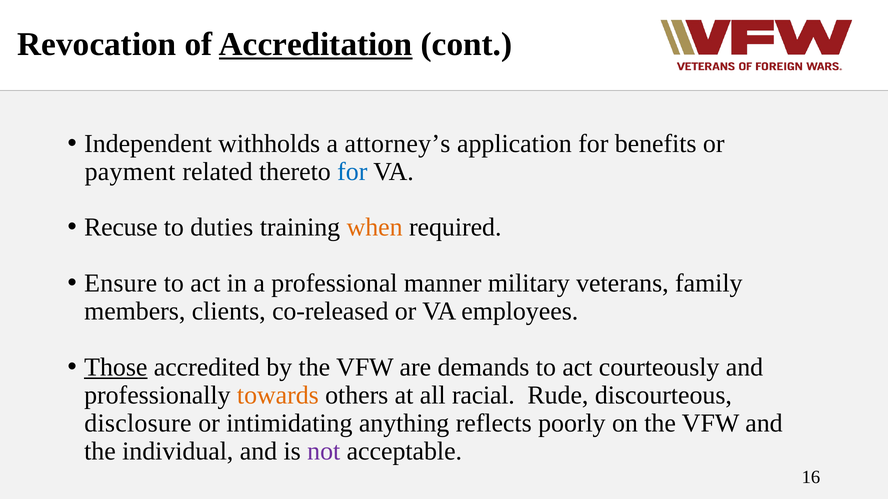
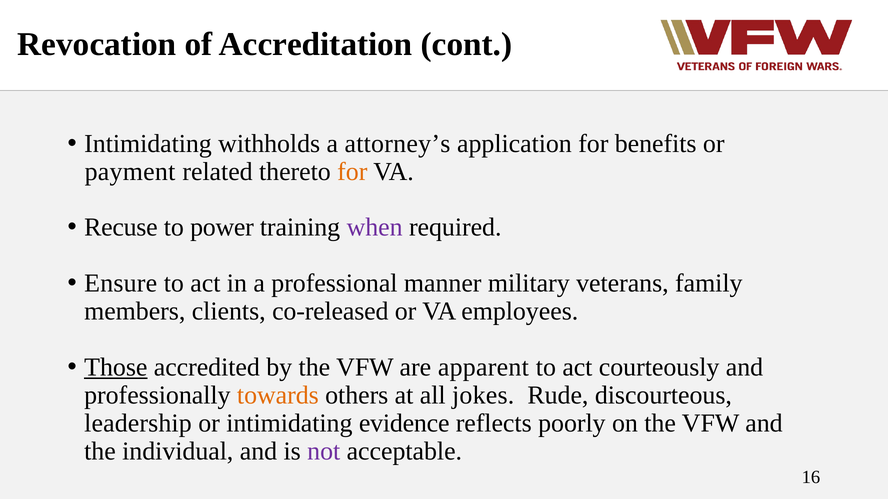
Accreditation underline: present -> none (316, 44)
Independent: Independent -> Intimidating (148, 144)
for colour: blue -> orange (352, 172)
duties: duties -> power (222, 228)
when colour: orange -> purple (375, 228)
demands: demands -> apparent (483, 368)
racial: racial -> jokes (483, 396)
disclosure: disclosure -> leadership (138, 424)
anything: anything -> evidence (404, 424)
